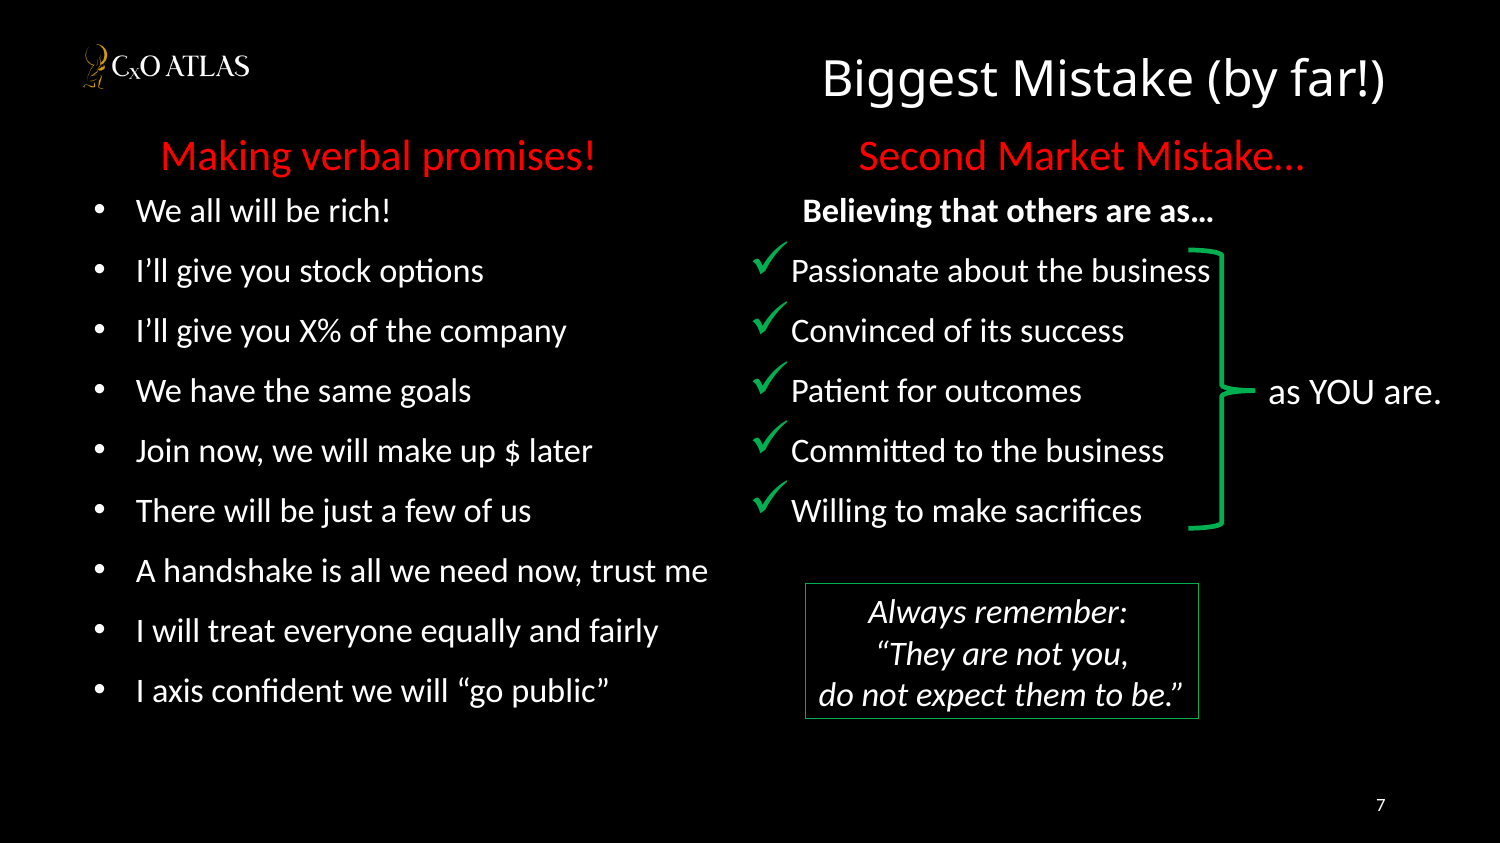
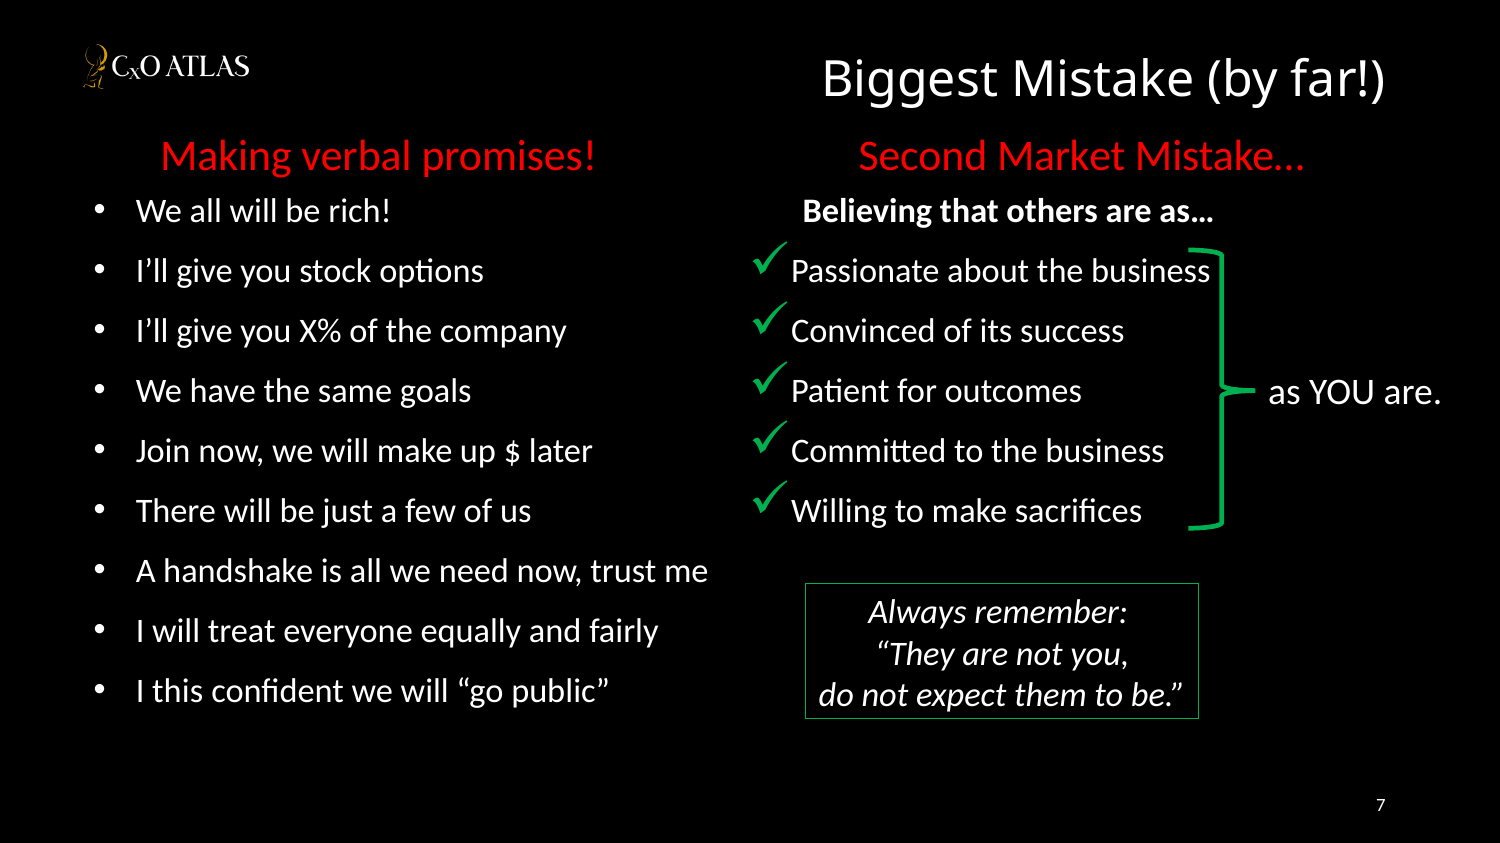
axis: axis -> this (178, 691)
